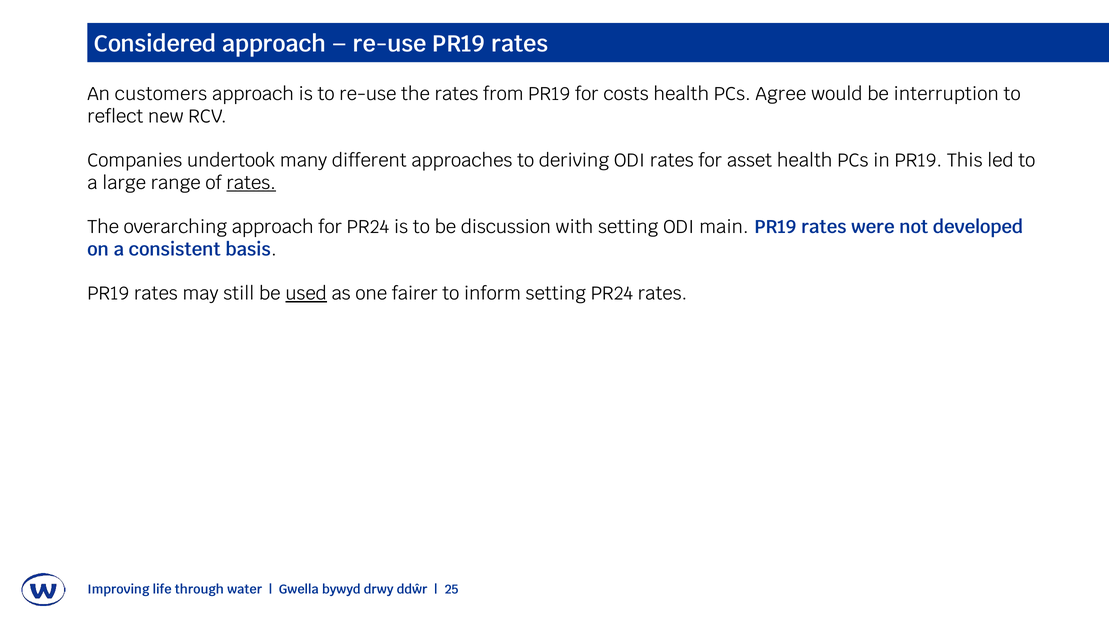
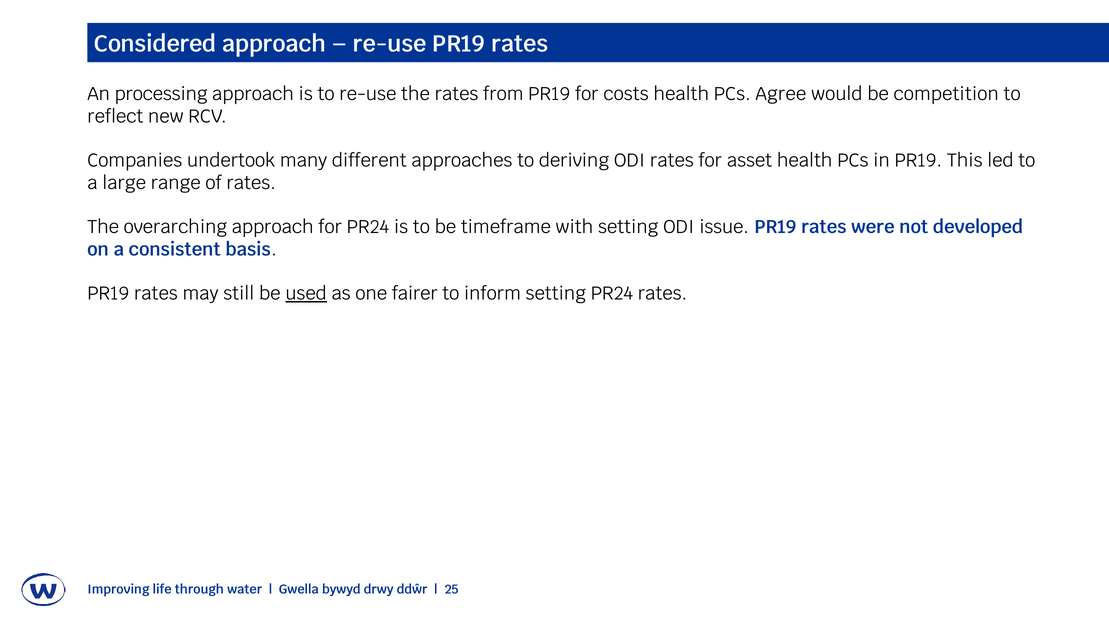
customers: customers -> processing (161, 94)
interruption: interruption -> competition (946, 94)
rates underline: present -> none (251, 183)
discussion: discussion -> timeframe (506, 227)
main: main -> issue (724, 227)
